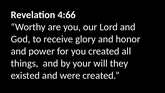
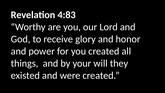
4:66: 4:66 -> 4:83 (67, 15)
